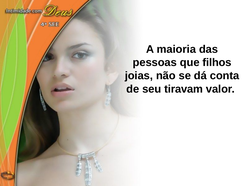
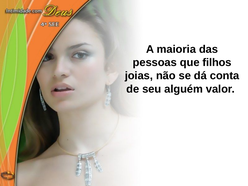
tiravam: tiravam -> alguém (184, 89)
